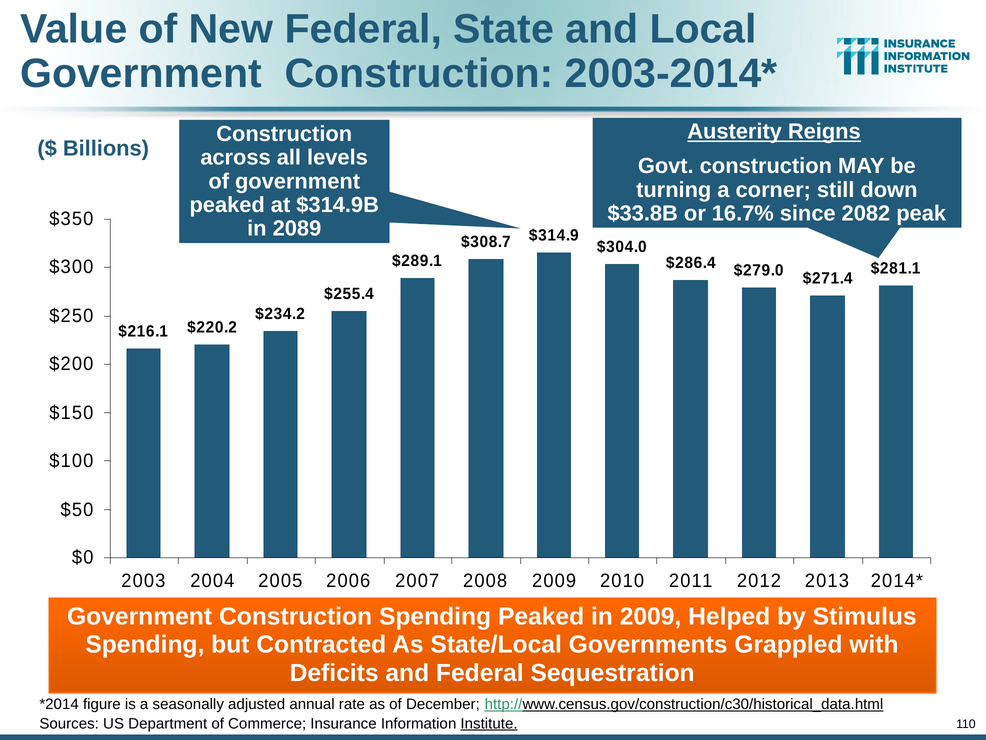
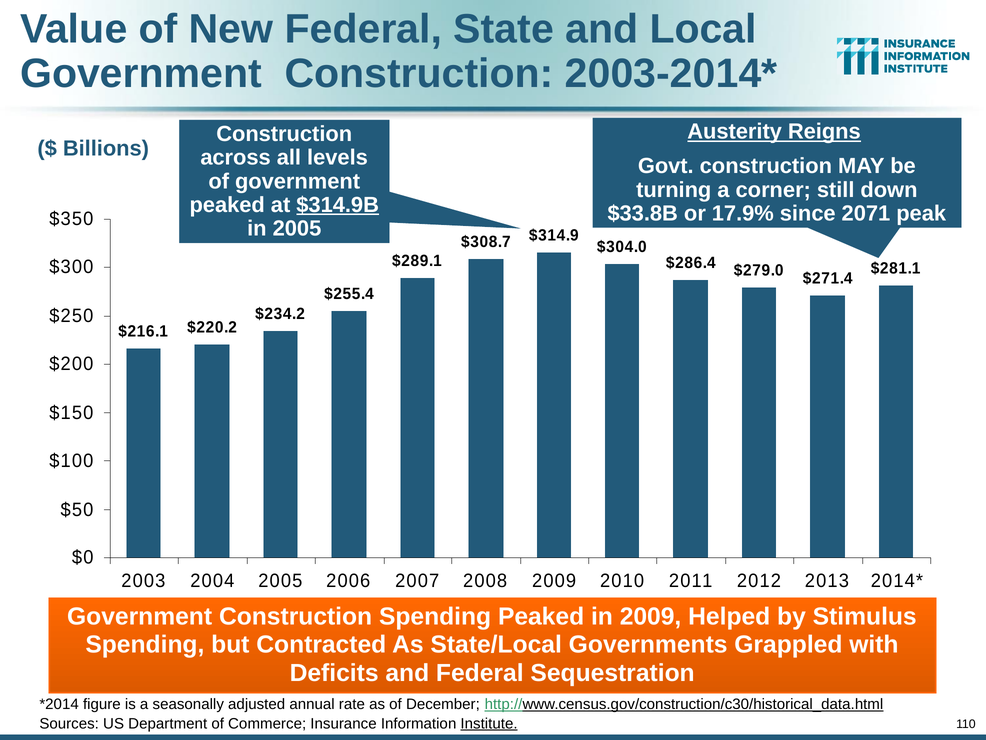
$314.9B underline: none -> present (338, 205)
16.7%: 16.7% -> 17.9% (743, 213)
2082: 2082 -> 2071 (866, 213)
in 2089: 2089 -> 2005 (297, 228)
